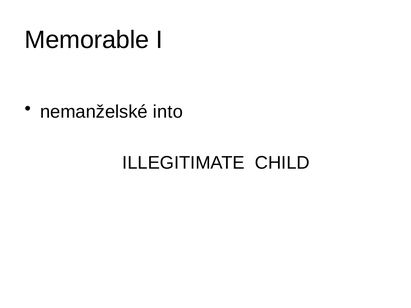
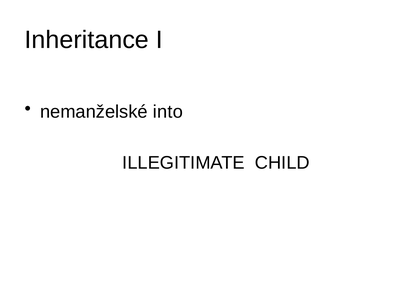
Memorable: Memorable -> Inheritance (87, 40)
